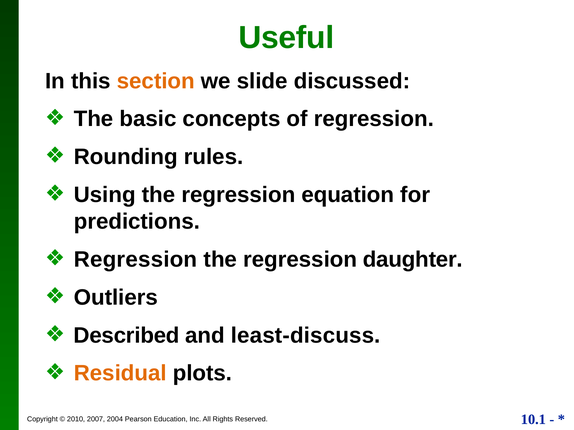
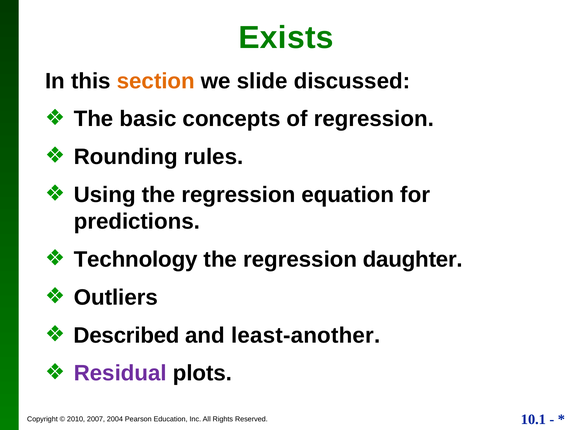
Useful: Useful -> Exists (286, 38)
Regression: Regression -> Technology (136, 260)
least-discuss: least-discuss -> least-another (306, 336)
Residual colour: orange -> purple (120, 374)
